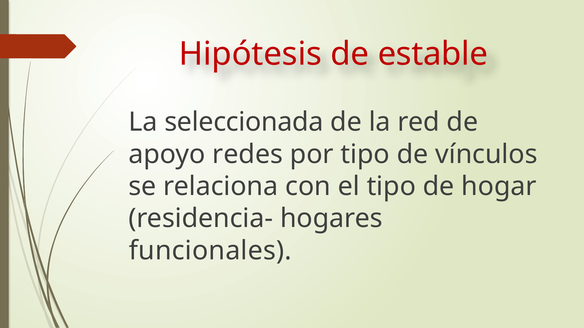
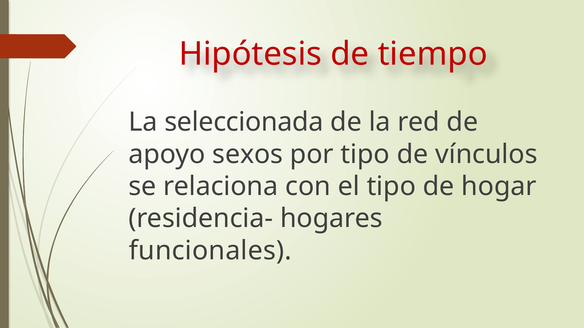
estable: estable -> tiempo (433, 54)
redes: redes -> sexos (248, 155)
